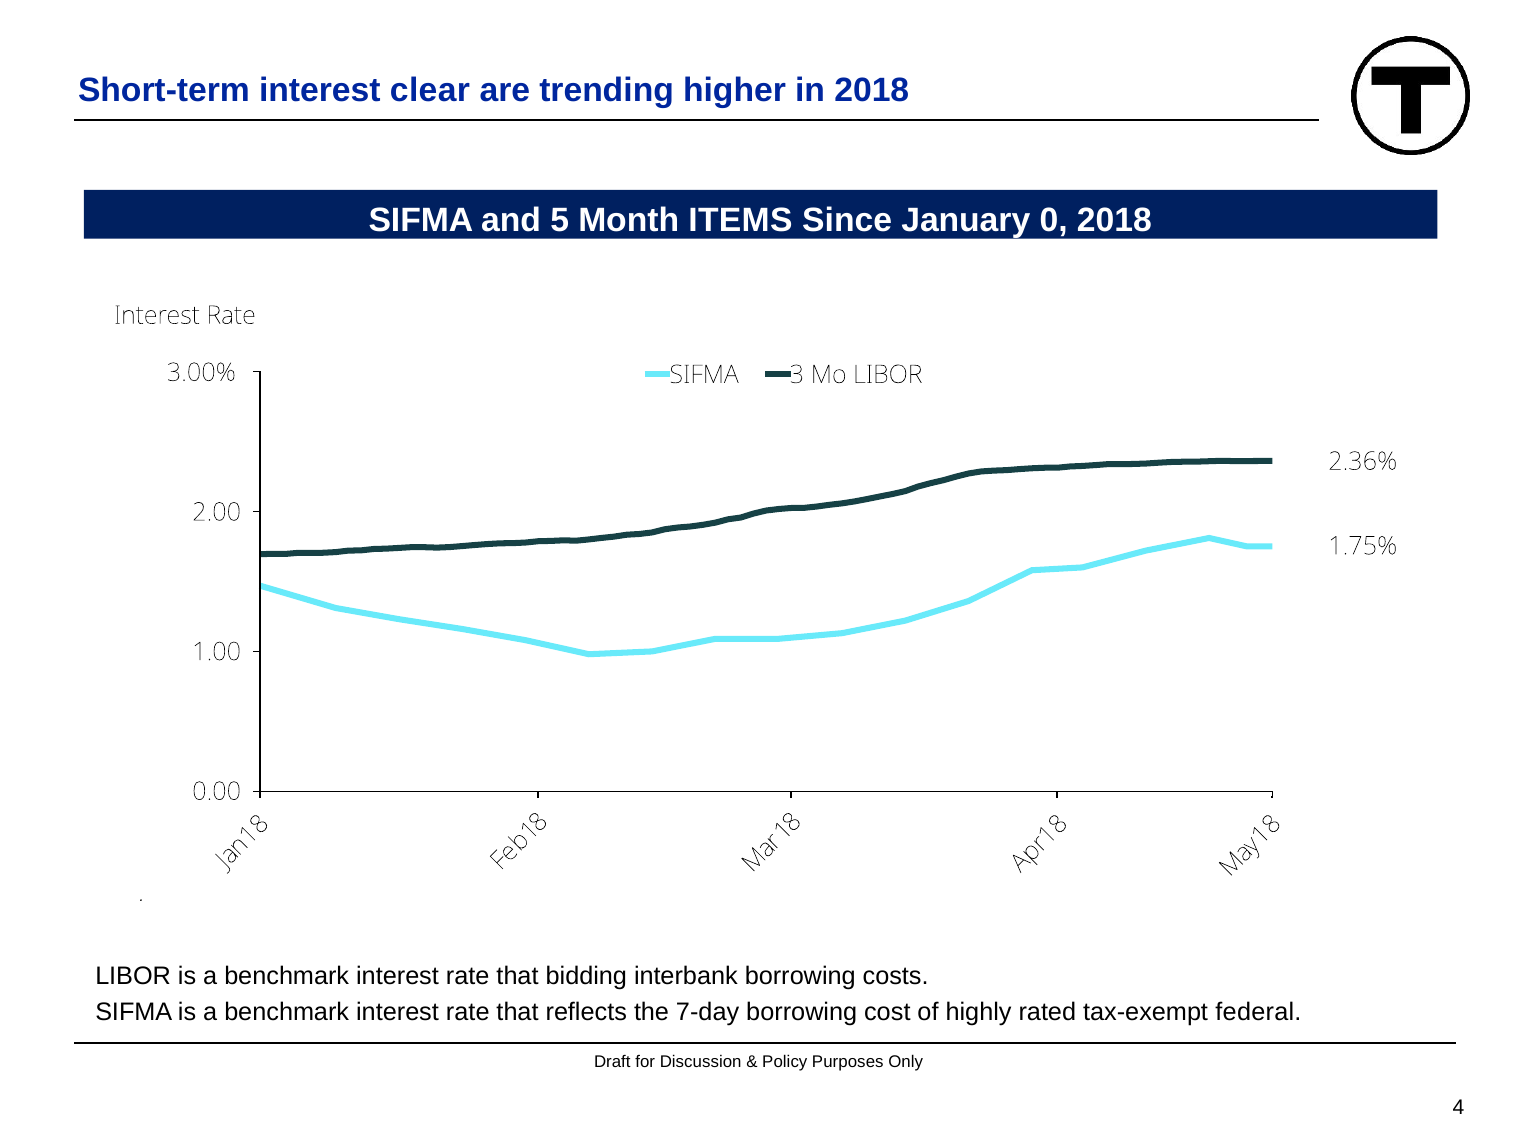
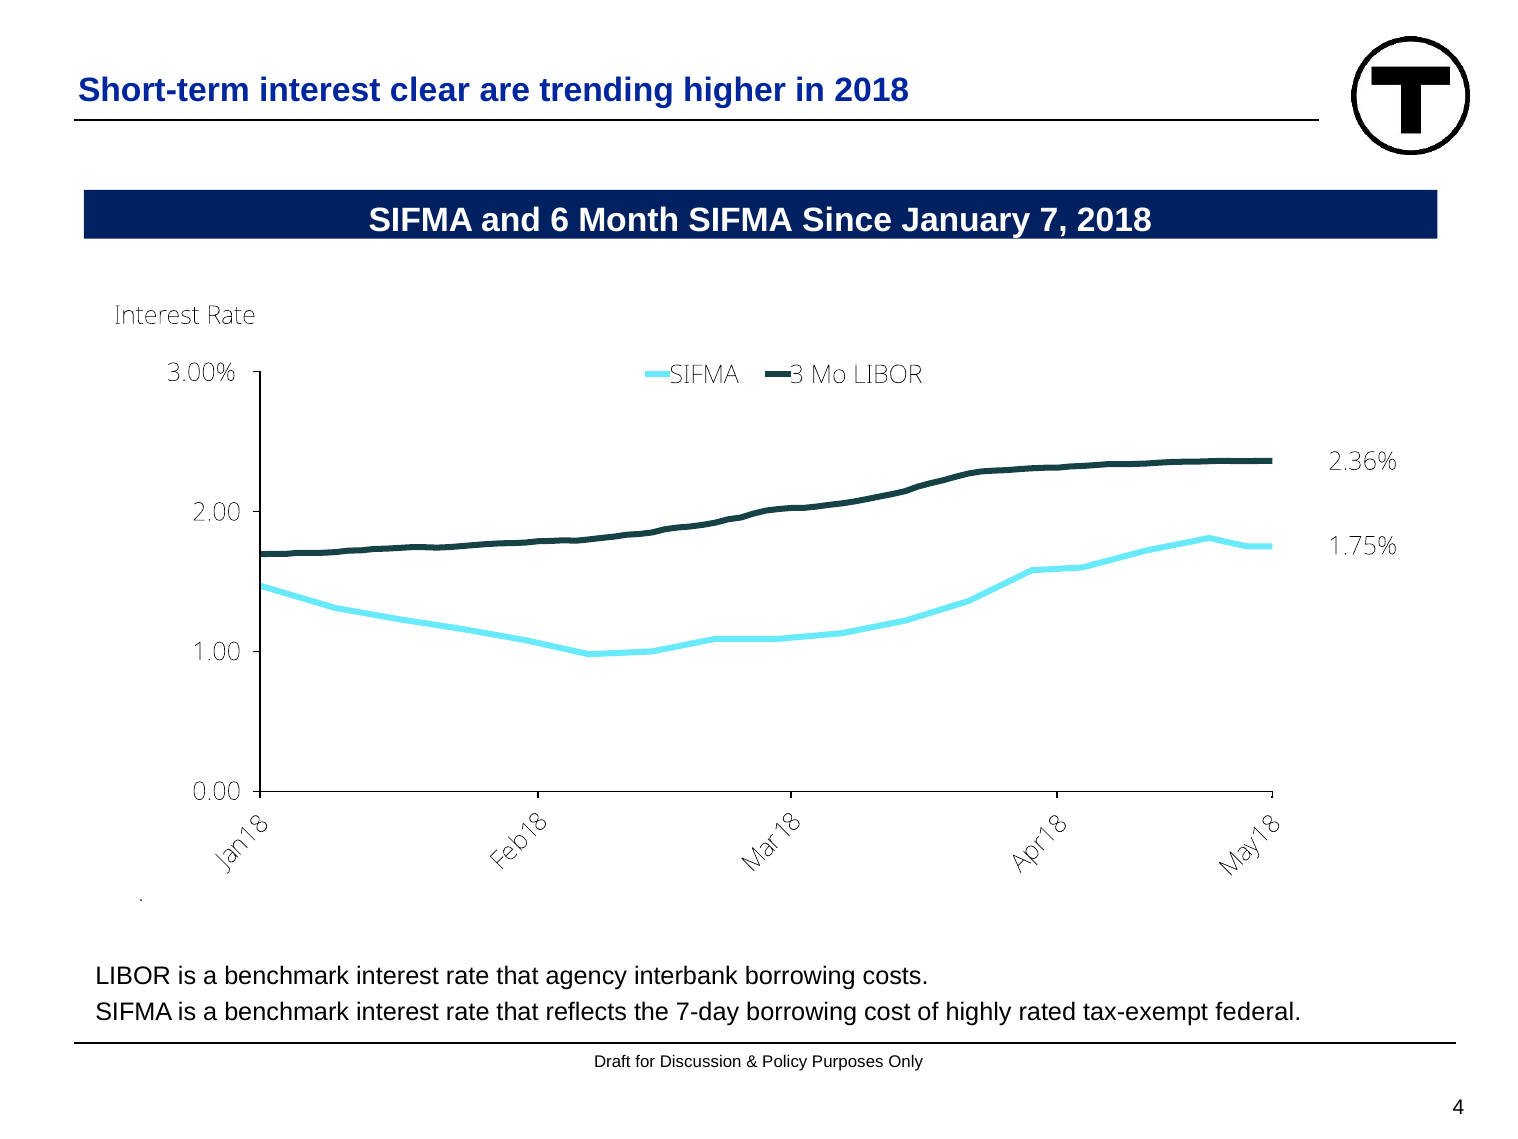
5: 5 -> 6 (560, 221)
Month ITEMS: ITEMS -> SIFMA (741, 221)
0: 0 -> 7 (1054, 221)
bidding: bidding -> agency (586, 976)
